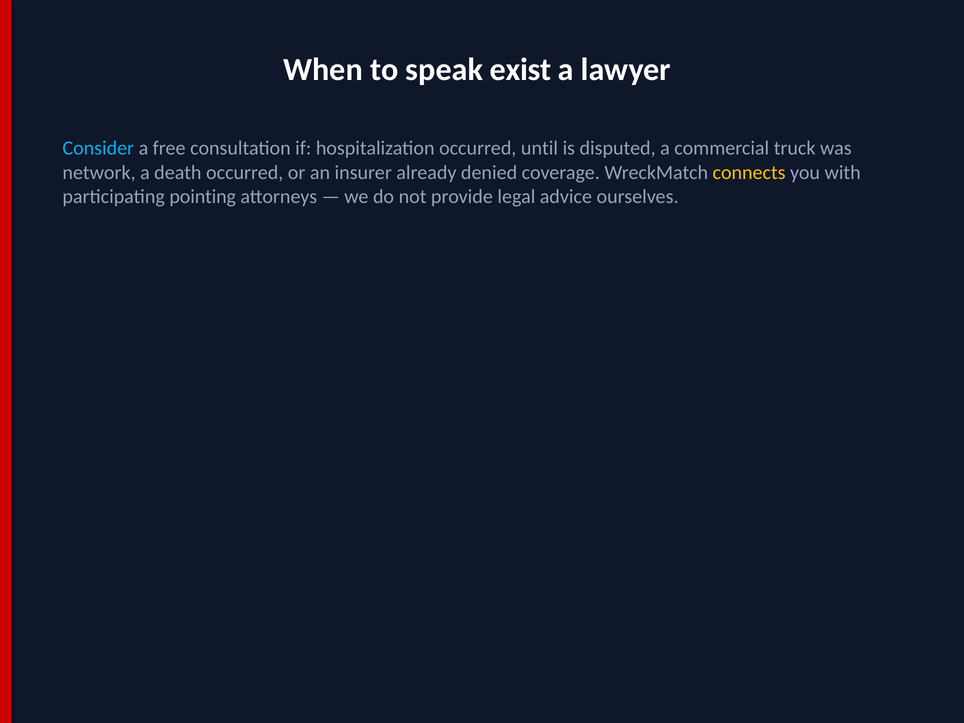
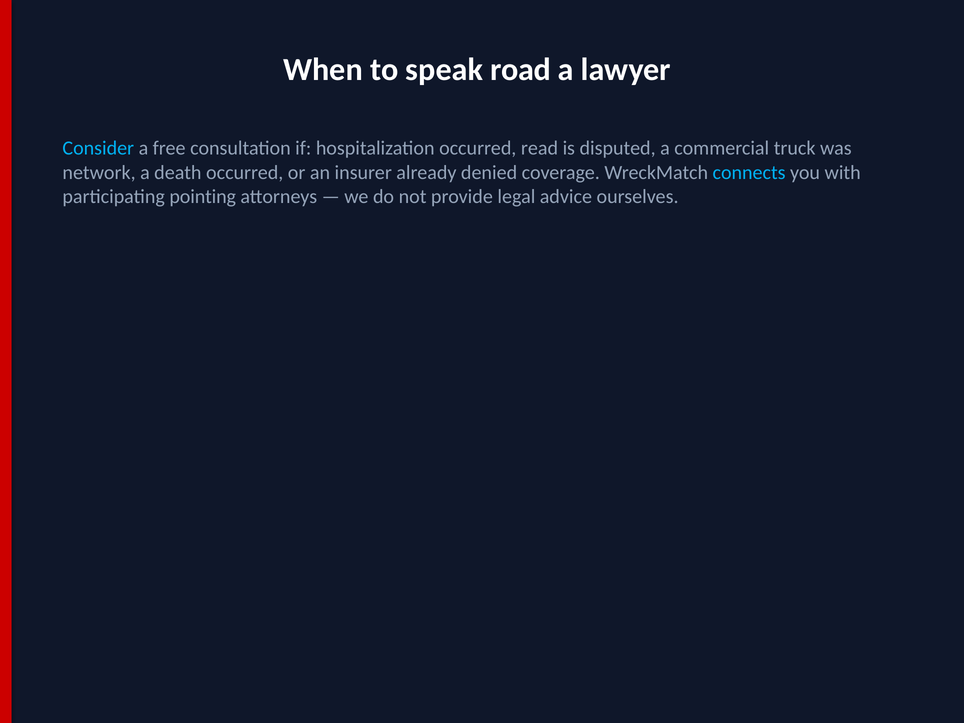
exist: exist -> road (521, 70)
until: until -> read (540, 148)
connects colour: yellow -> light blue (749, 172)
